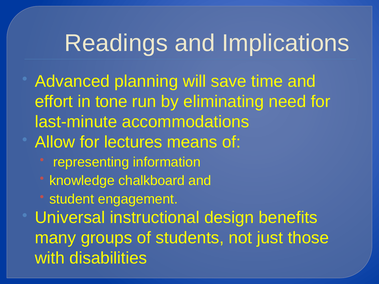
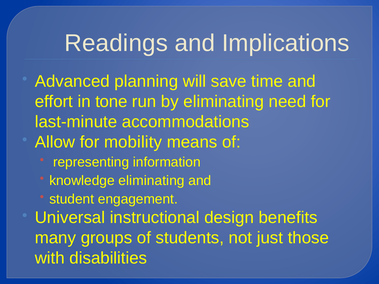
lectures: lectures -> mobility (133, 142)
knowledge chalkboard: chalkboard -> eliminating (152, 181)
